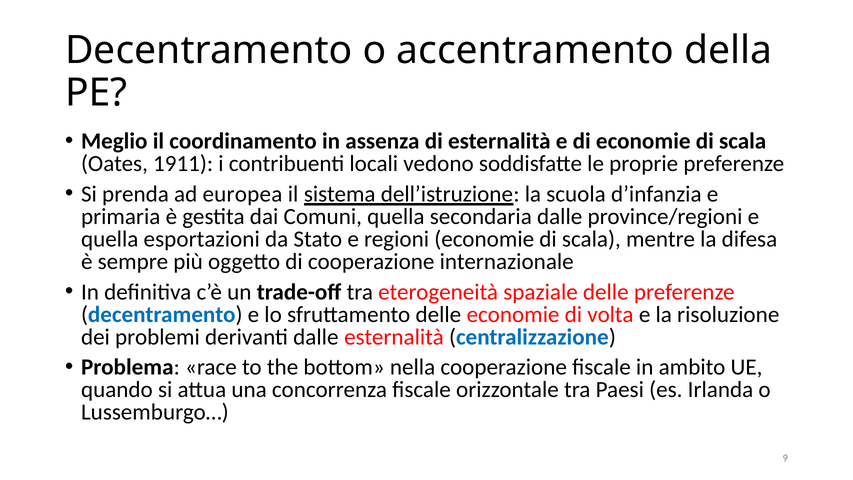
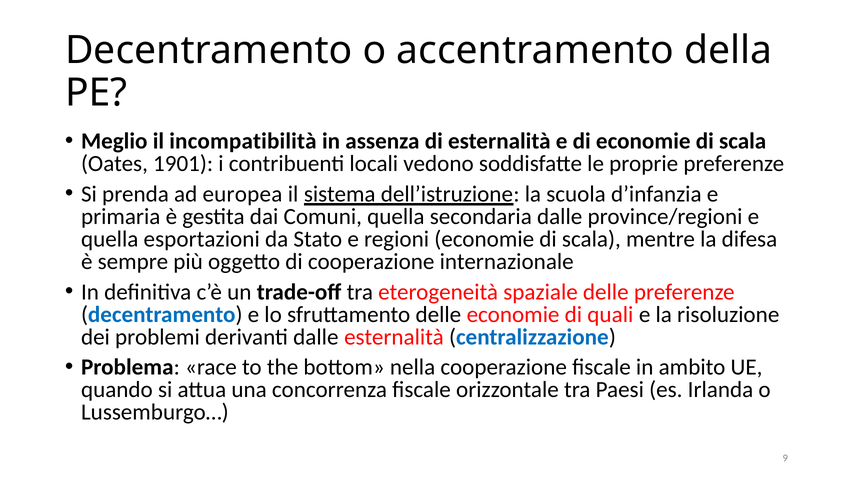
coordinamento: coordinamento -> incompatibilità (243, 141)
1911: 1911 -> 1901 (183, 164)
volta: volta -> quali (610, 314)
